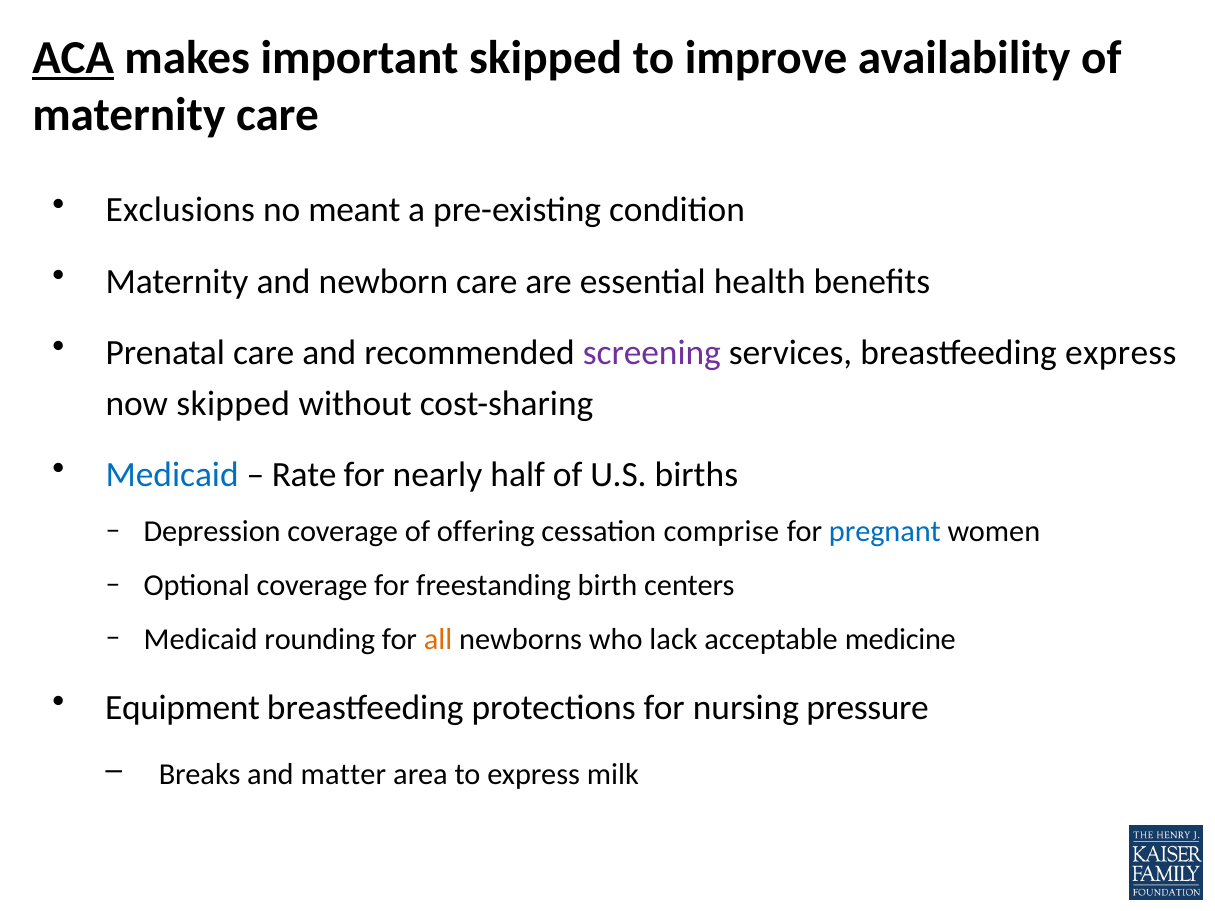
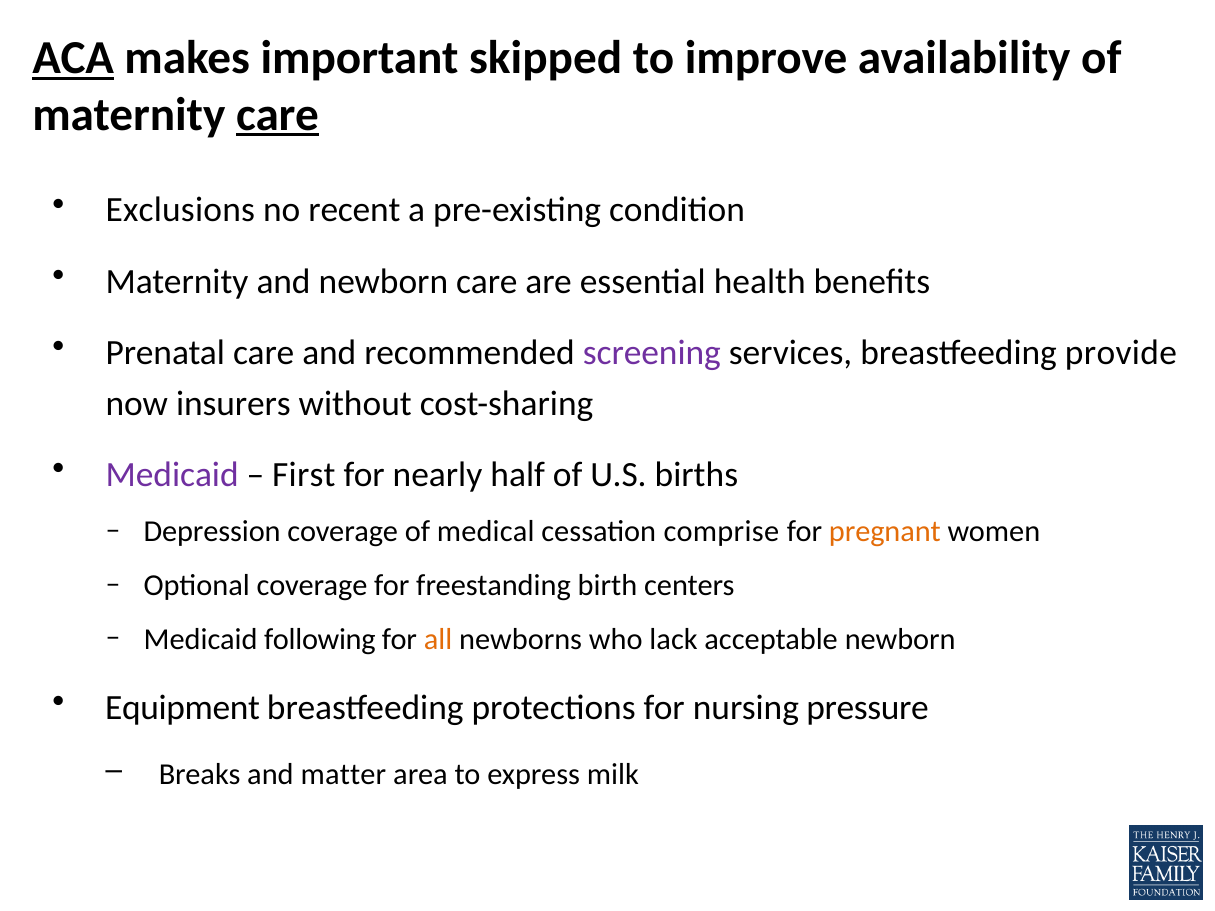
care underline: none -> present (277, 114)
meant: meant -> recent (354, 210)
breastfeeding express: express -> provide (1121, 353)
now skipped: skipped -> insurers (233, 404)
Medicaid colour: blue -> purple (172, 475)
Rate: Rate -> First (304, 475)
offering: offering -> medical (486, 532)
pregnant colour: blue -> orange (885, 532)
rounding: rounding -> following (320, 639)
acceptable medicine: medicine -> newborn (900, 639)
